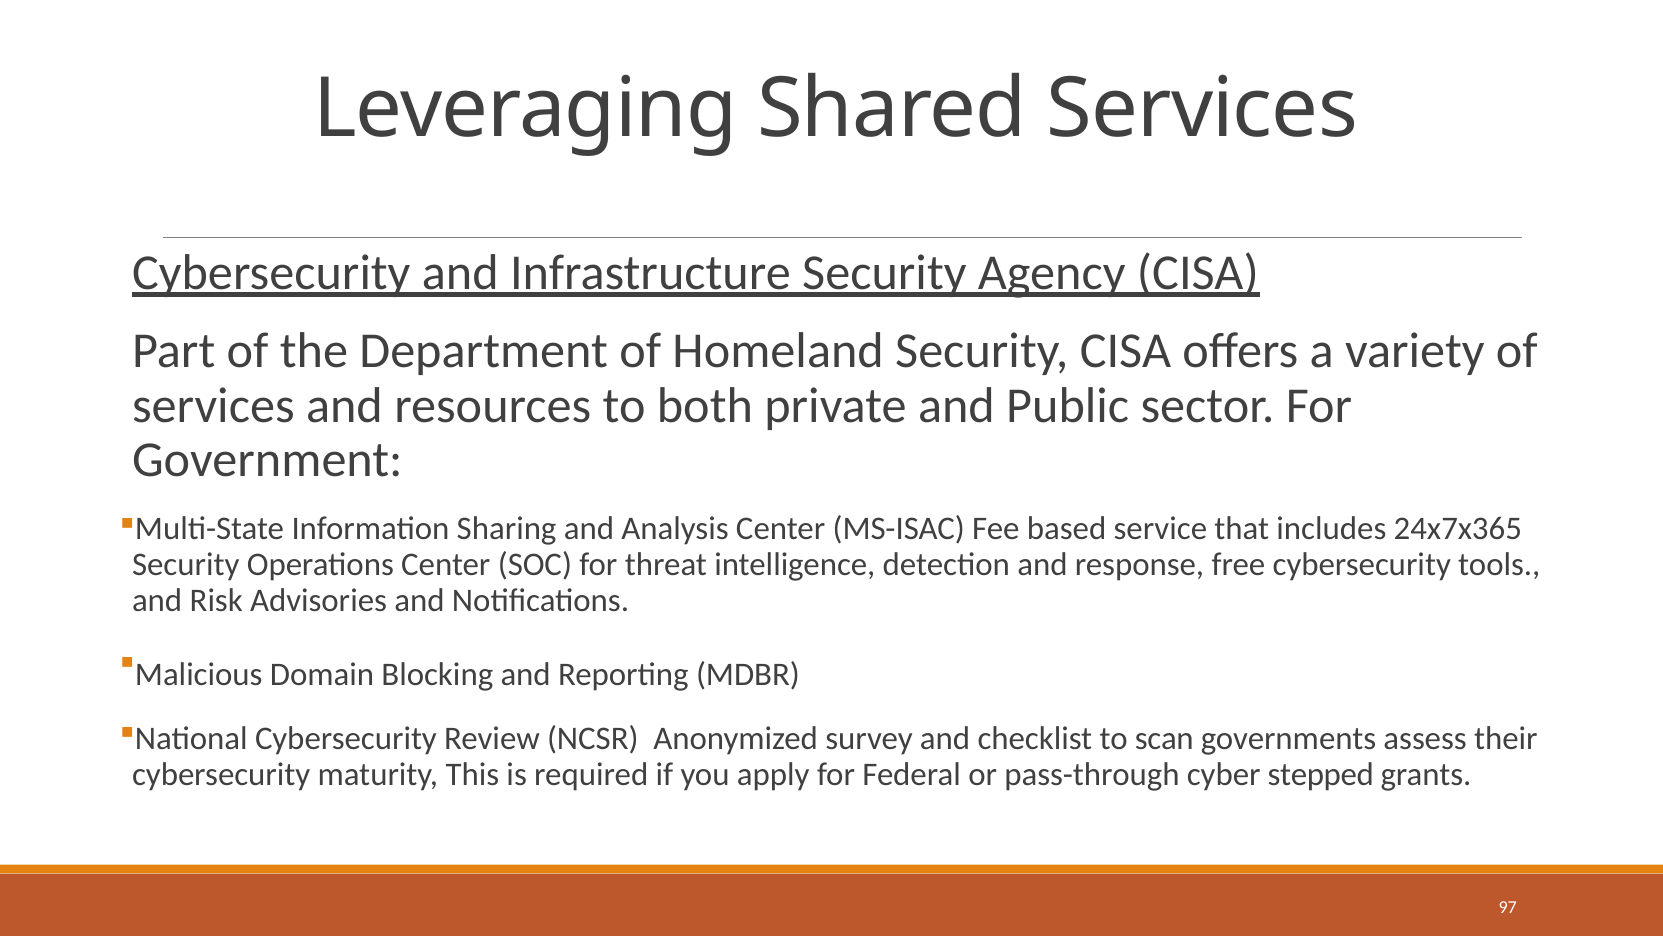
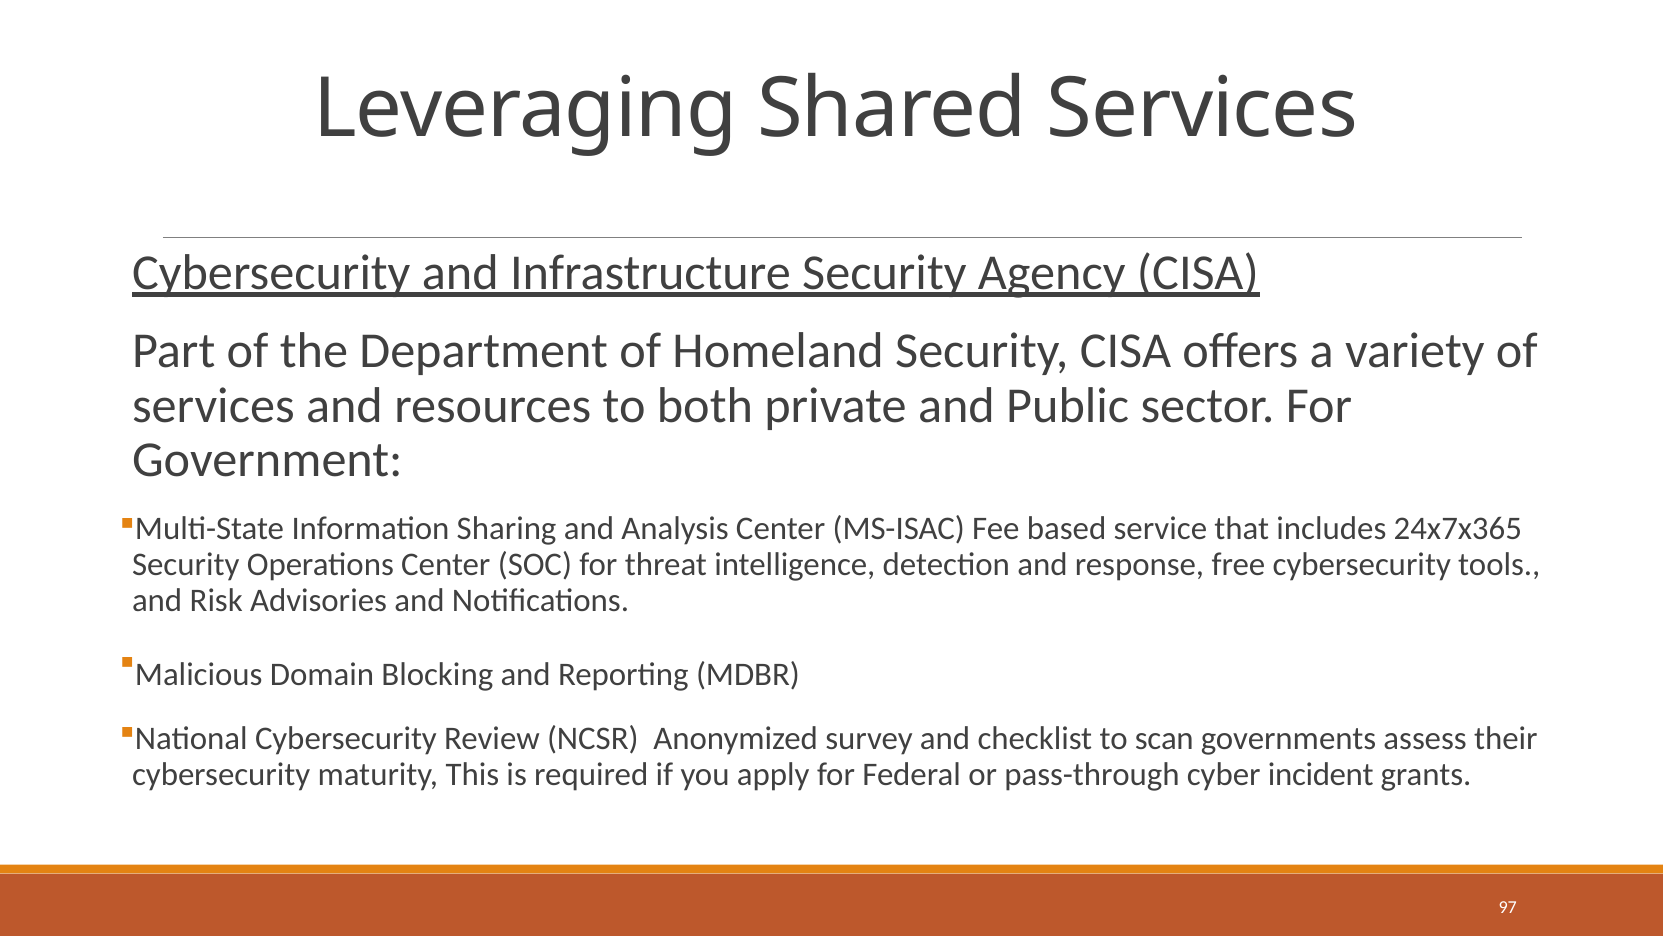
stepped: stepped -> incident (1321, 774)
